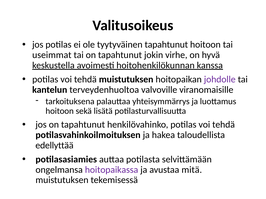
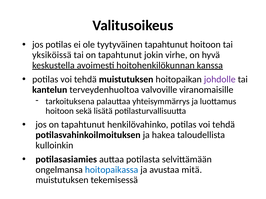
useimmat: useimmat -> yksiköissä (52, 55)
edellyttää: edellyttää -> kulloinkin (54, 146)
hoitopaikassa colour: purple -> blue (112, 170)
